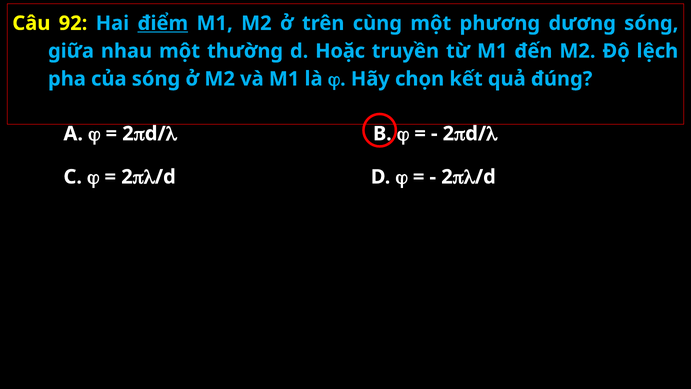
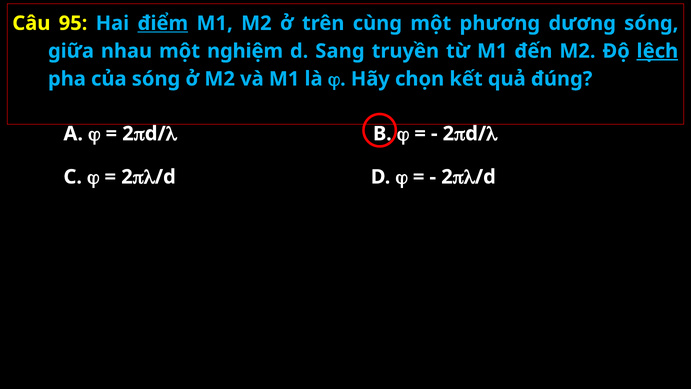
92: 92 -> 95 (73, 23)
thường: thường -> nghiệm (245, 51)
Hoặc: Hoặc -> Sang (340, 51)
lệch underline: none -> present (657, 51)
